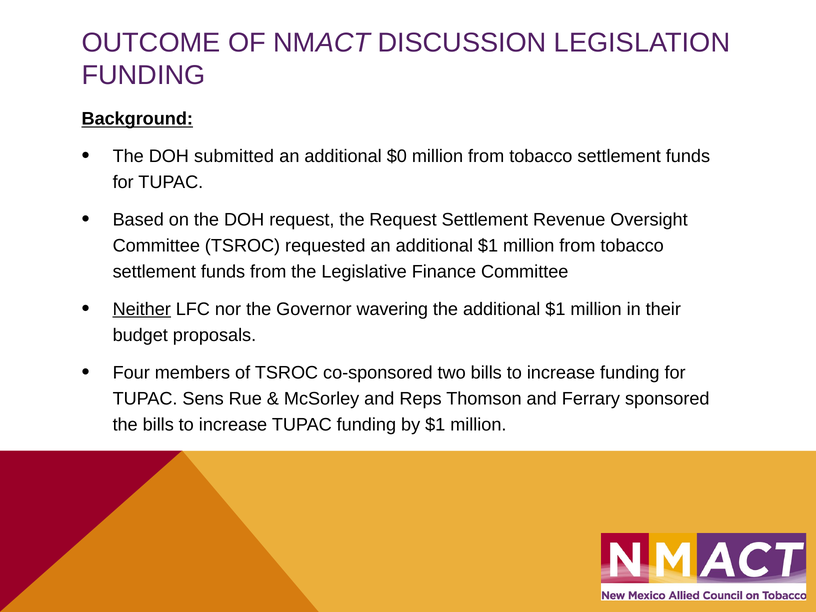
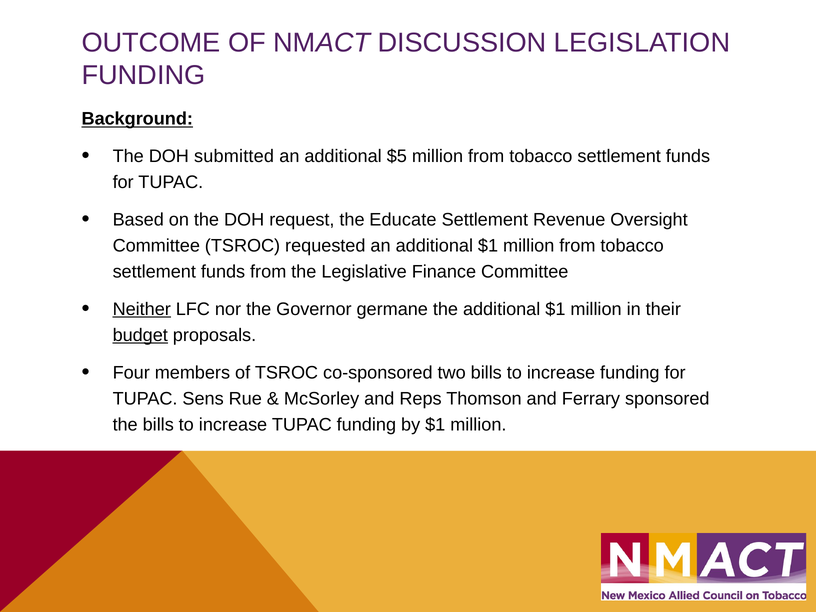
$0: $0 -> $5 (397, 156)
the Request: Request -> Educate (403, 220)
wavering: wavering -> germane (392, 309)
budget underline: none -> present (140, 335)
